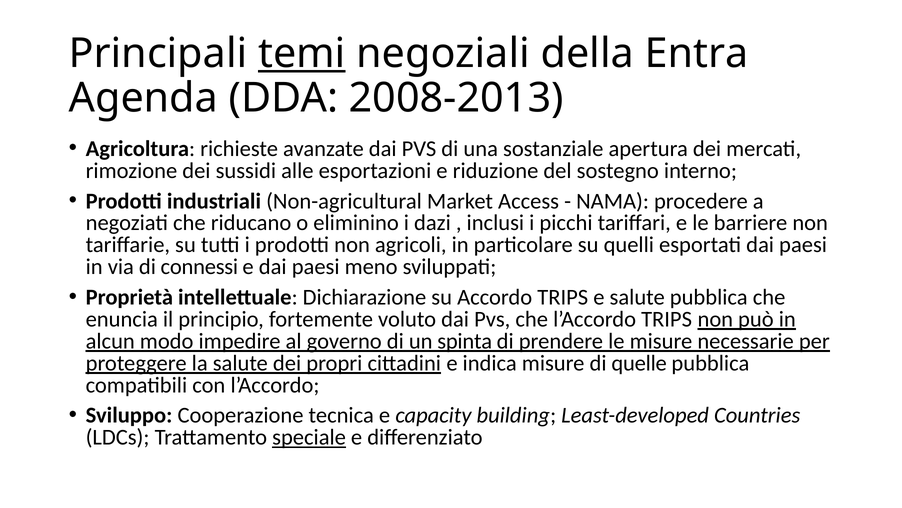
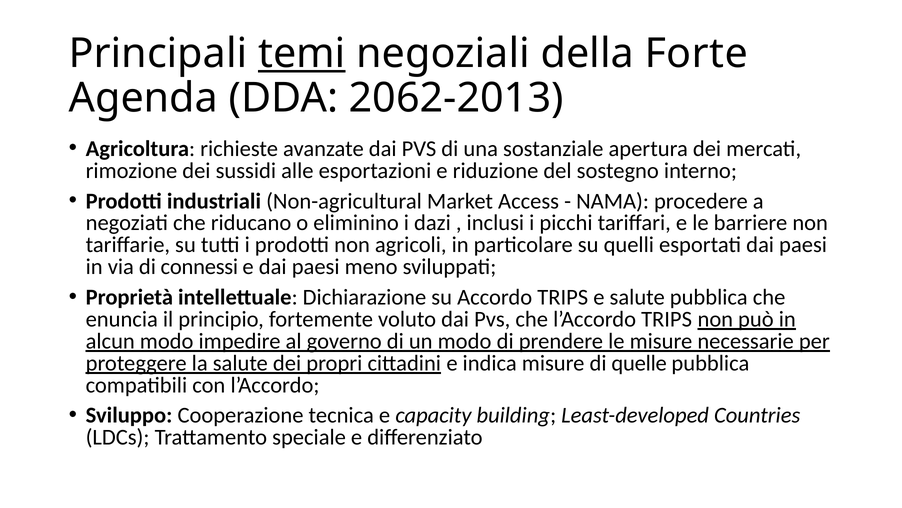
Entra: Entra -> Forte (696, 53)
2008-2013: 2008-2013 -> 2062-2013 (456, 98)
un spinta: spinta -> modo (465, 341)
speciale underline: present -> none (309, 437)
